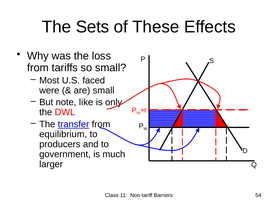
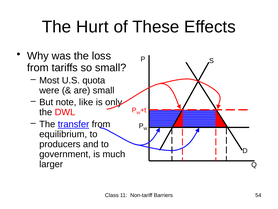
Sets: Sets -> Hurt (92, 27)
faced: faced -> quota (94, 80)
